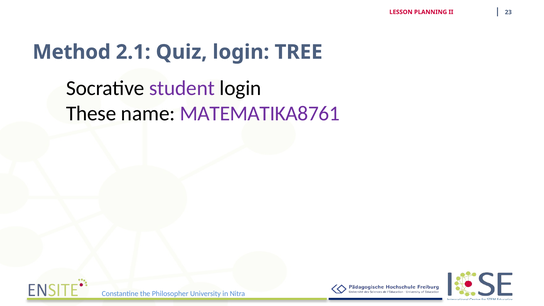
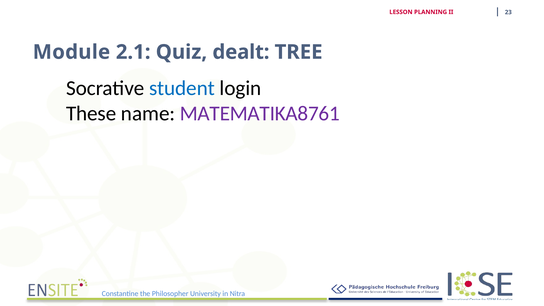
Method: Method -> Module (71, 52)
Quiz login: login -> dealt (241, 52)
student colour: purple -> blue (182, 88)
